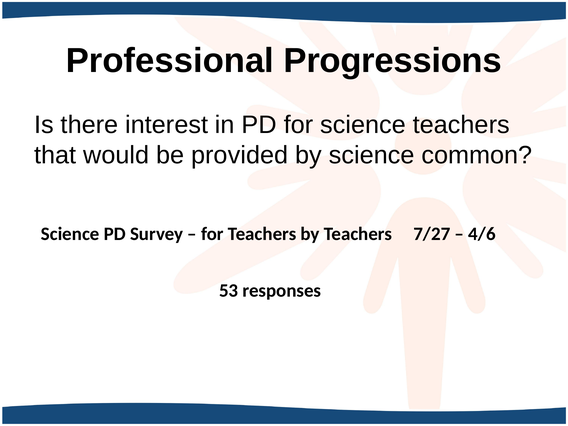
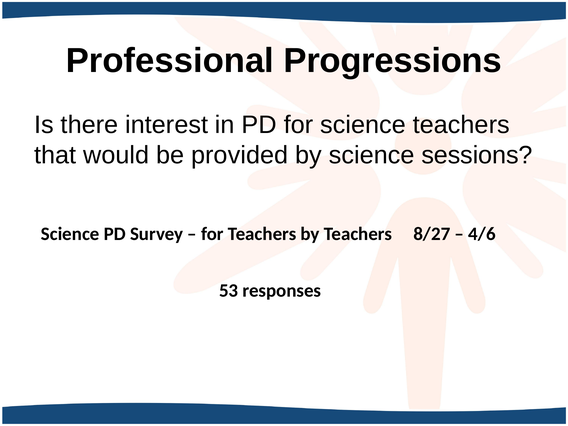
common: common -> sessions (477, 155)
7/27: 7/27 -> 8/27 (432, 234)
